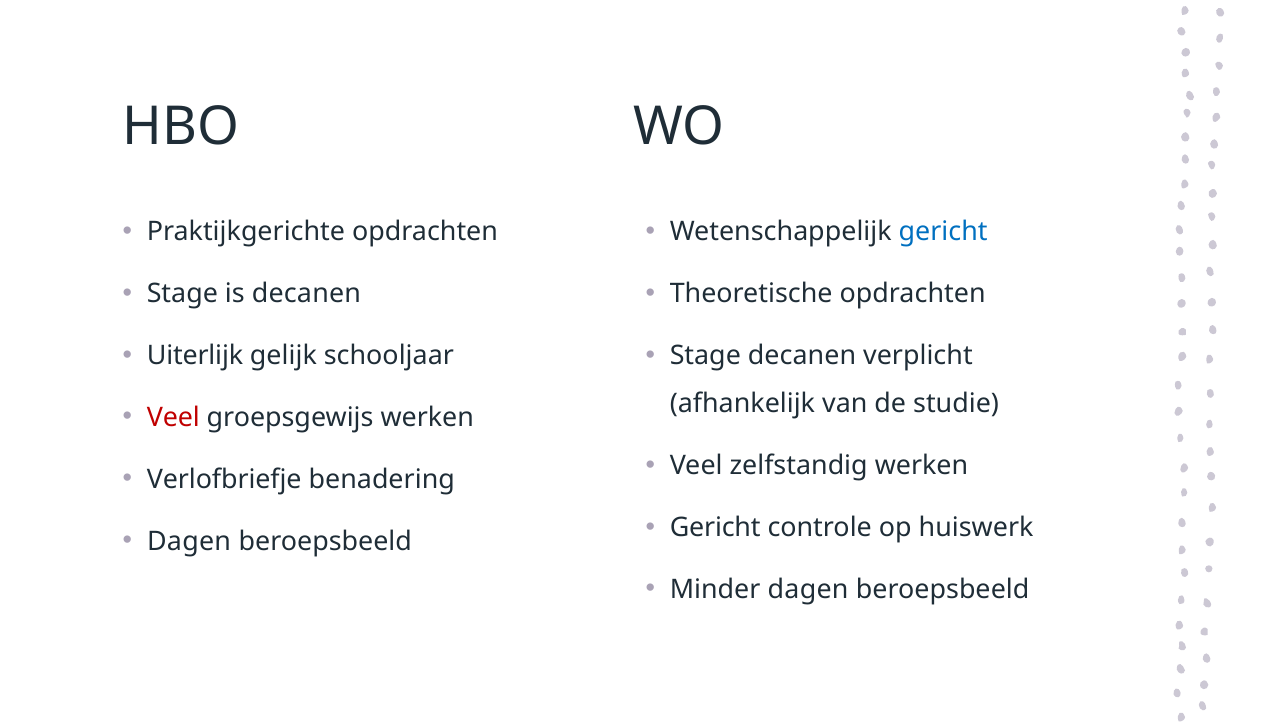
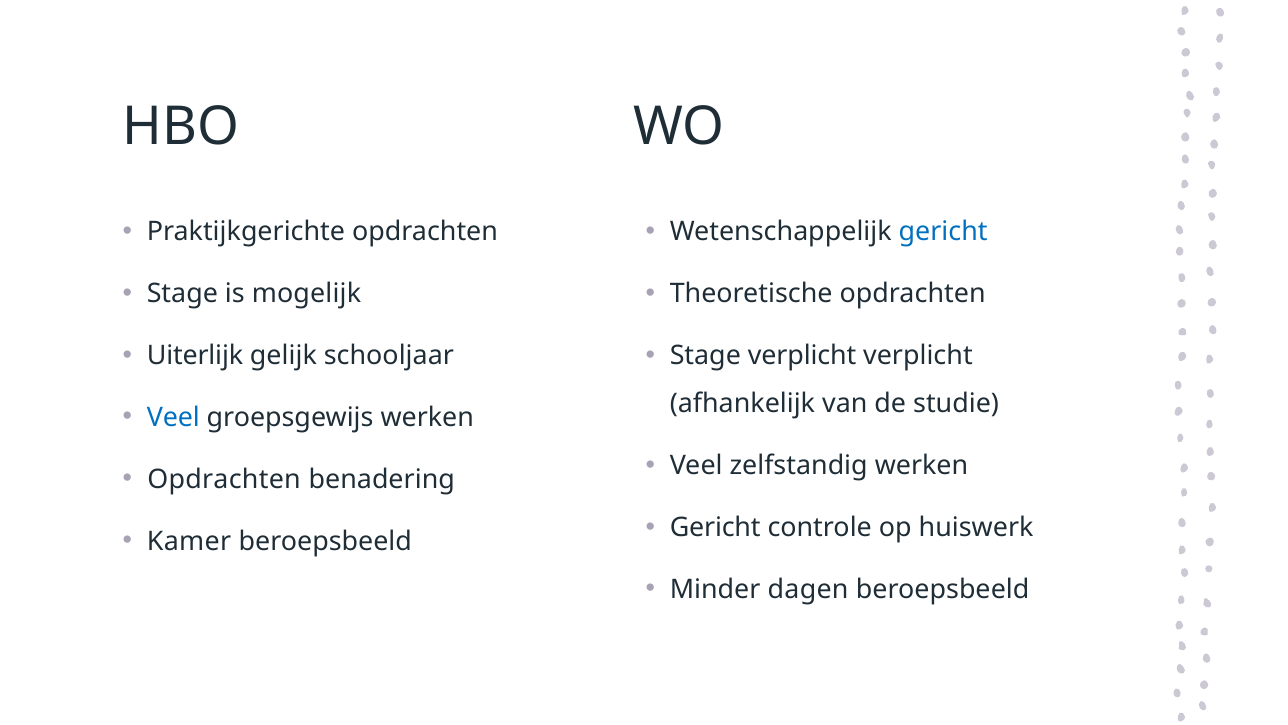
is decanen: decanen -> mogelijk (306, 294)
Stage decanen: decanen -> verplicht (802, 355)
Veel colour: red -> blue (173, 417)
Verlofbriefje: Verlofbriefje -> Opdrachten (224, 479)
Dagen: Dagen -> Kamer (189, 541)
